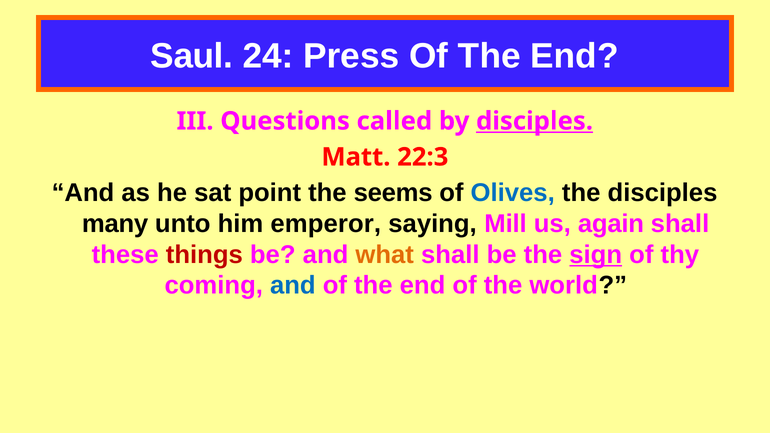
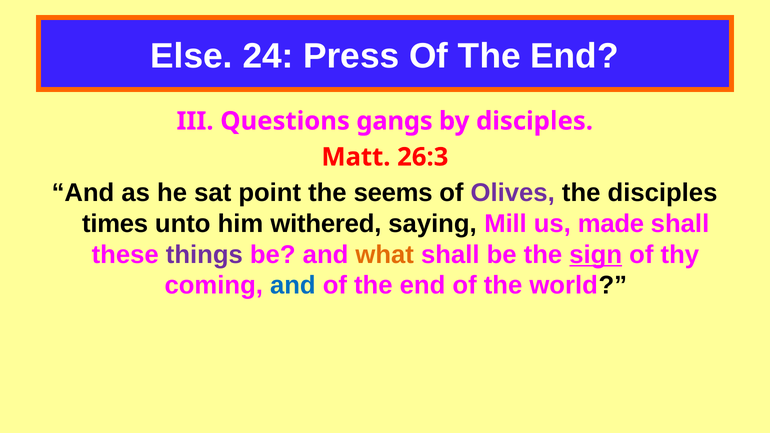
Saul: Saul -> Else (192, 56)
called: called -> gangs (395, 121)
disciples underline: present -> none (535, 121)
22:3: 22:3 -> 26:3 (423, 157)
Olives colour: blue -> purple (513, 193)
many: many -> times (115, 224)
emperor: emperor -> withered (326, 224)
again: again -> made (611, 224)
things colour: red -> purple (204, 255)
